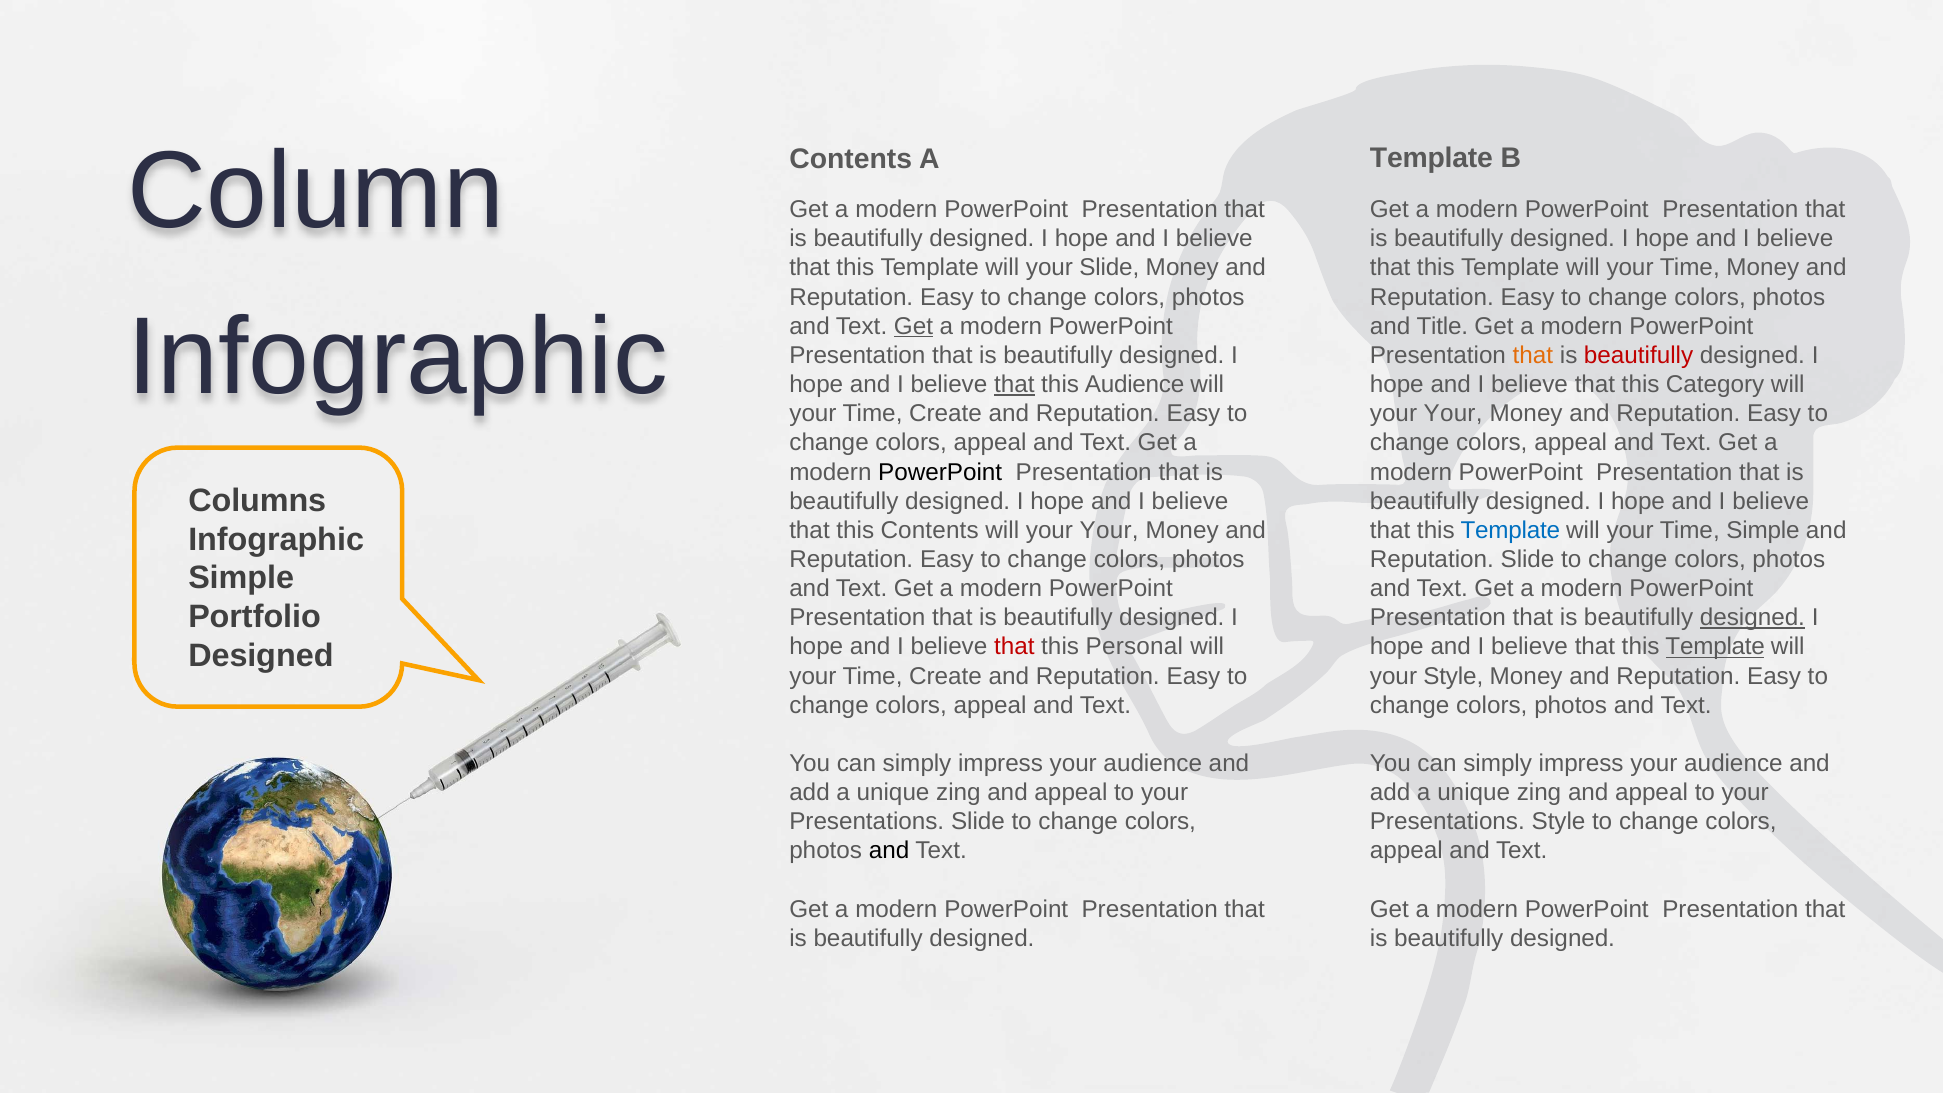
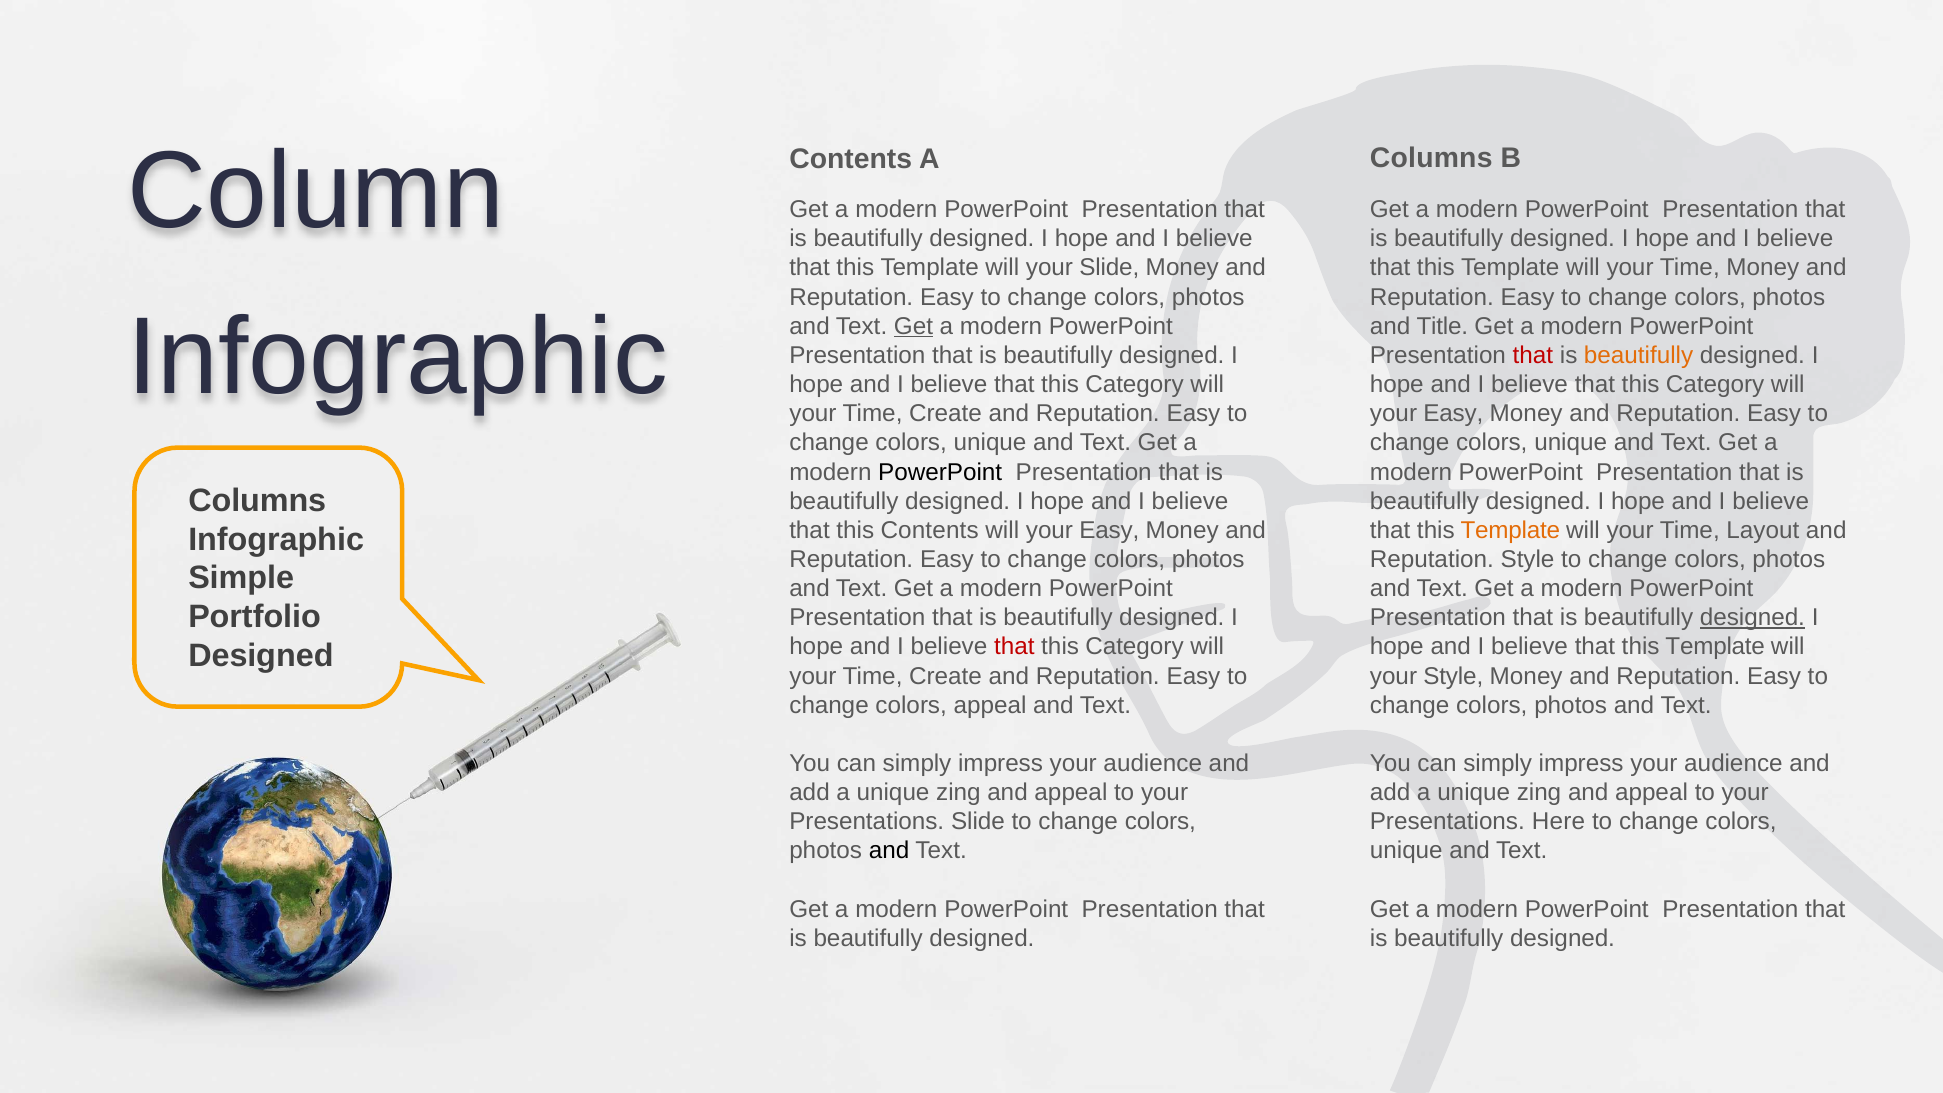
Template: Template -> Columns (1431, 158)
that colour: orange -> red (1533, 355)
beautifully colour: red -> orange (1639, 355)
that underline: present -> none (1014, 385)
Audience: Audience -> Category (1134, 385)
Your: Your -> Easy (1453, 414)
appeal: appeal -> unique (990, 443)
appeal: appeal -> unique (1571, 443)
Your: Your -> Easy (1109, 530)
Template colour: blue -> orange (1510, 530)
Time Simple: Simple -> Layout (1763, 530)
Reputation Slide: Slide -> Style (1528, 559)
Personal: Personal -> Category (1134, 647)
Template underline: present -> none (1715, 647)
Presentations Style: Style -> Here (1558, 822)
appeal: appeal -> unique (1406, 851)
